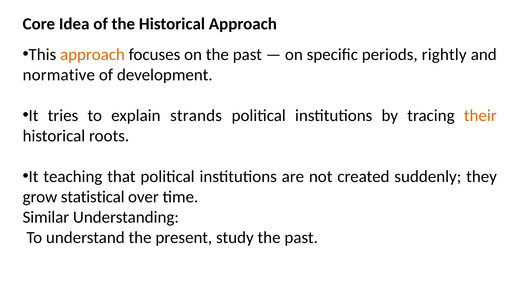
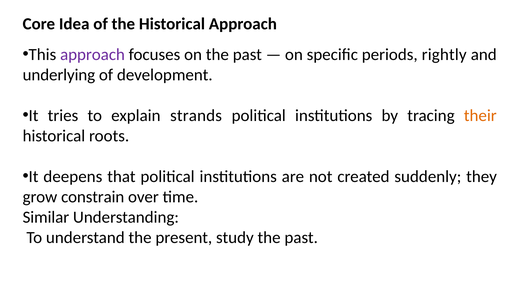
approach colour: orange -> purple (92, 55)
normative: normative -> underlying (59, 75)
teaching: teaching -> deepens (73, 177)
statistical: statistical -> constrain (93, 197)
